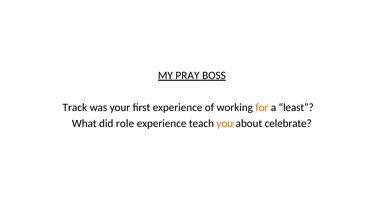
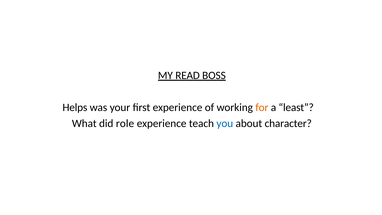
PRAY: PRAY -> READ (188, 75)
Track: Track -> Helps (75, 107)
you colour: orange -> blue (225, 123)
celebrate: celebrate -> character (288, 123)
